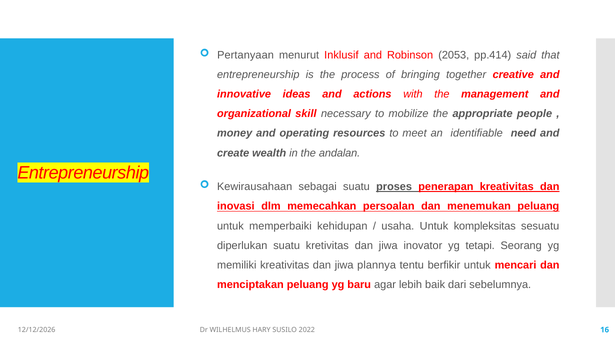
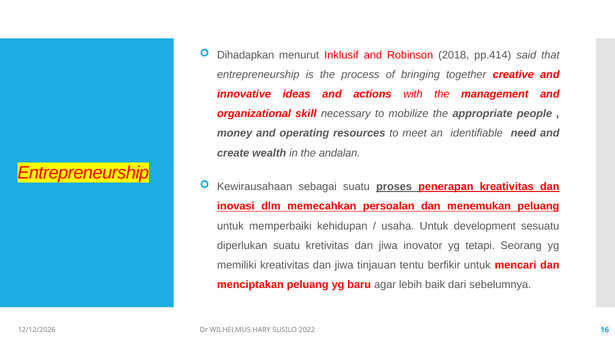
Pertanyaan: Pertanyaan -> Dihadapkan (246, 55)
2053: 2053 -> 2018 (454, 55)
kompleksitas: kompleksitas -> development (485, 226)
plannya: plannya -> tinjauan (377, 265)
